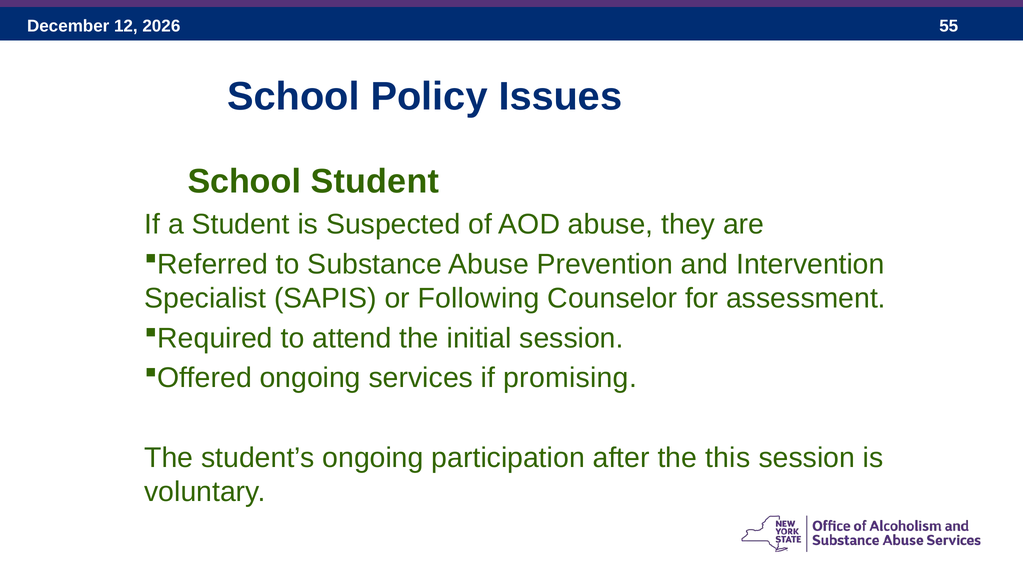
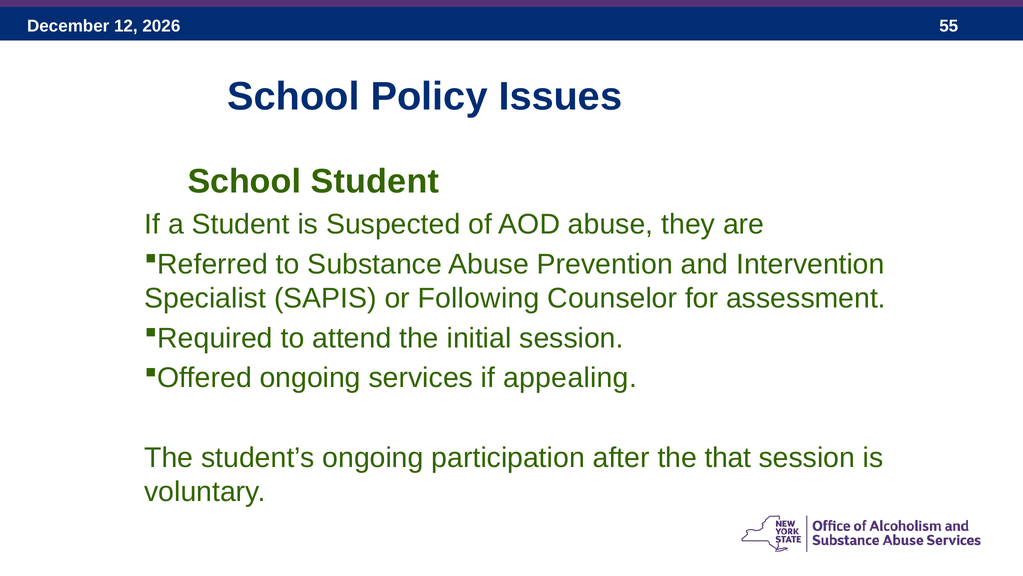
promising: promising -> appealing (570, 378)
this: this -> that (728, 457)
